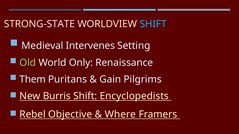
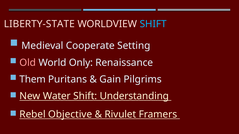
STRONG-STATE: STRONG-STATE -> LIBERTY-STATE (39, 24)
Intervenes: Intervenes -> Cooperate (90, 46)
Old colour: light green -> pink (28, 63)
Burris: Burris -> Water (57, 96)
Encyclopedists: Encyclopedists -> Understanding (134, 96)
Where: Where -> Rivulet (120, 115)
